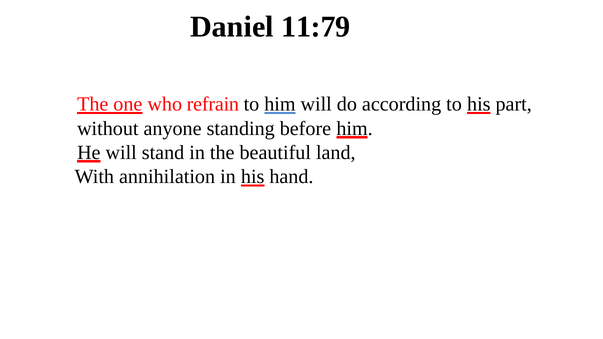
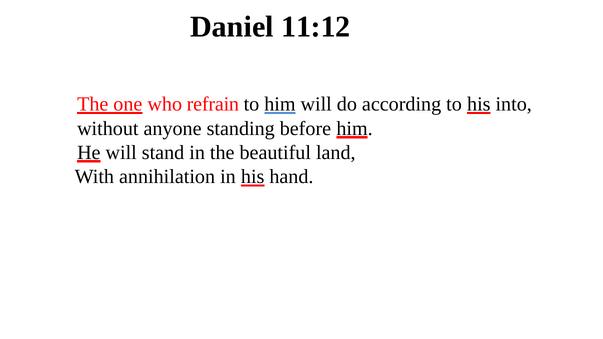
11:79: 11:79 -> 11:12 (316, 27)
part: part -> into (514, 104)
